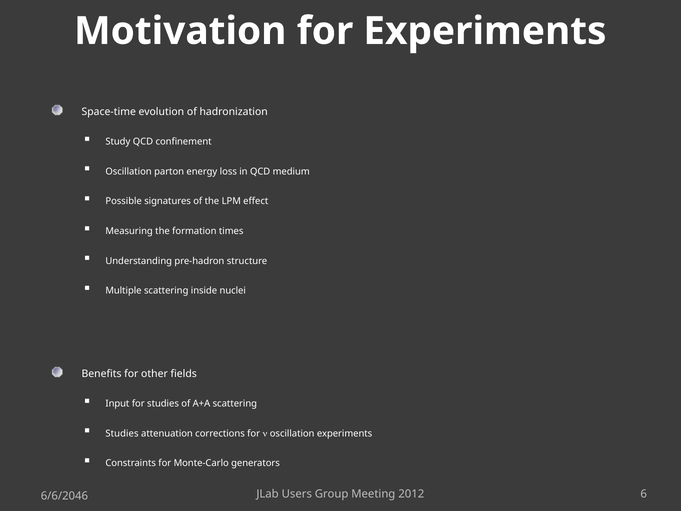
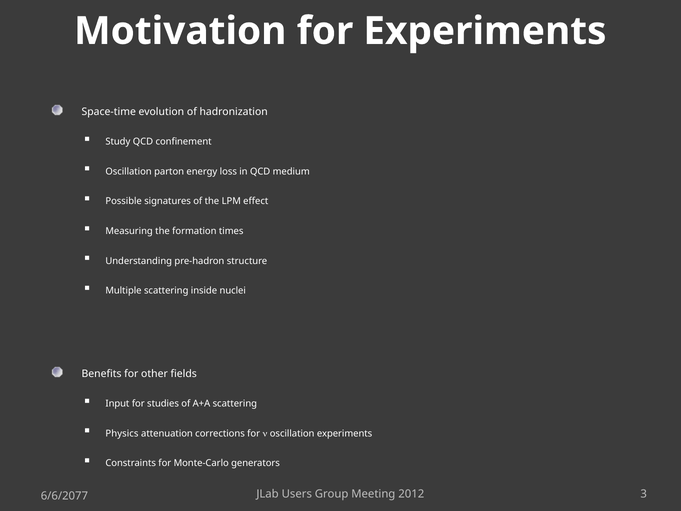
Studies: Studies -> Physics (122, 433)
6: 6 -> 3 (644, 494)
6/6/2046: 6/6/2046 -> 6/6/2077 (64, 496)
